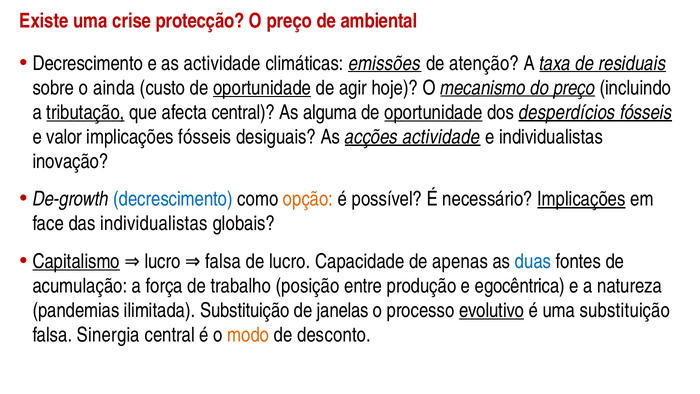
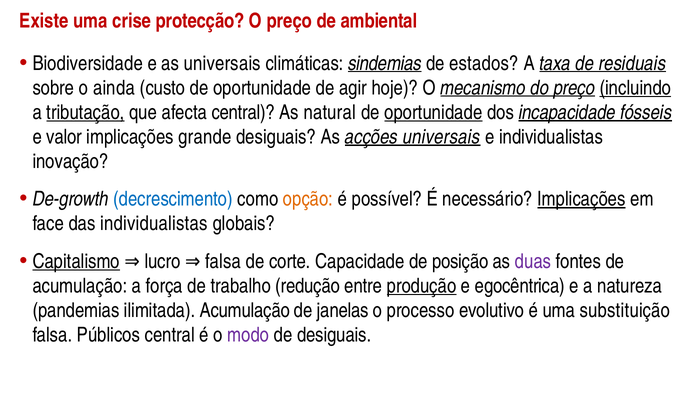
Decrescimento: Decrescimento -> Biodiversidade (88, 63)
as actividade: actividade -> universais (222, 63)
emissões: emissões -> sindemias (385, 63)
atenção: atenção -> estados (484, 63)
oportunidade underline: present -> none (262, 88)
incluindo underline: none -> present (635, 88)
alguma: alguma -> natural (330, 112)
desperdícios: desperdícios -> incapacidade (567, 112)
implicações fósseis: fósseis -> grande (205, 137)
acções actividade: actividade -> universais (441, 137)
de lucro: lucro -> corte (290, 261)
apenas: apenas -> posição (460, 261)
duas colour: blue -> purple (533, 261)
posição: posição -> redução (308, 286)
produção underline: none -> present (422, 286)
ilimitada Substituição: Substituição -> Acumulação (245, 310)
evolutivo underline: present -> none (492, 310)
Sinergia: Sinergia -> Públicos (108, 335)
modo colour: orange -> purple (248, 335)
de desconto: desconto -> desiguais (334, 335)
